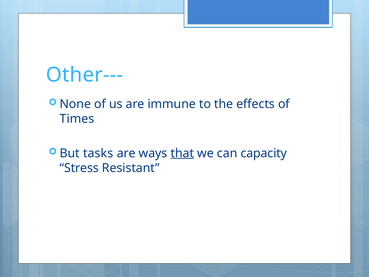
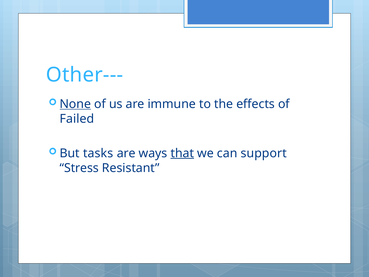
None underline: none -> present (75, 104)
Times: Times -> Failed (77, 119)
capacity: capacity -> support (264, 153)
